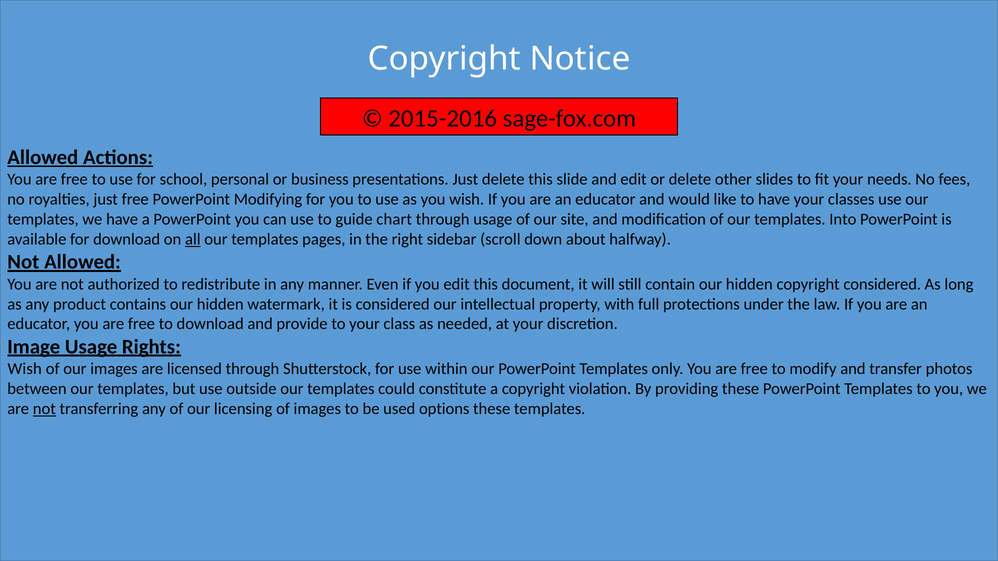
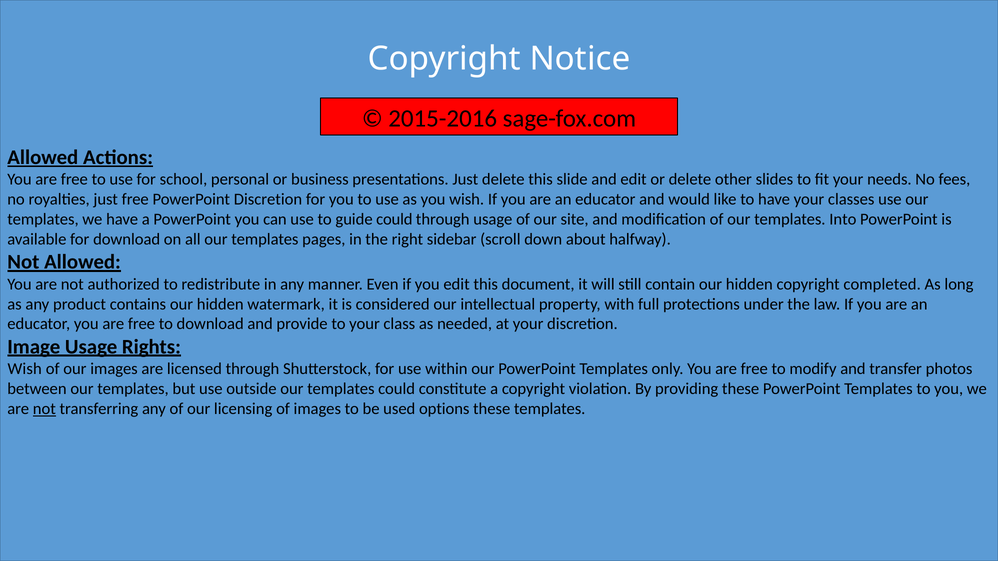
PowerPoint Modifying: Modifying -> Discretion (268, 199)
guide chart: chart -> could (394, 219)
all underline: present -> none (193, 239)
copyright considered: considered -> completed (882, 284)
